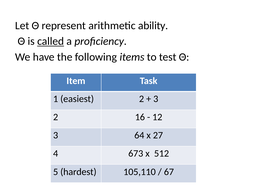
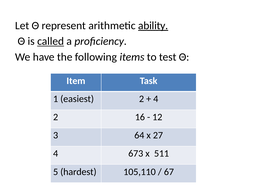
ability underline: none -> present (153, 26)
3: 3 -> 4 (156, 99)
512: 512 -> 511 (162, 154)
